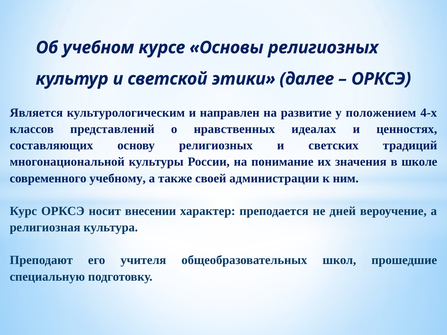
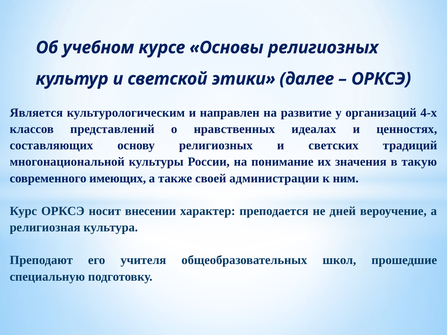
положением: положением -> организаций (381, 113)
школе: школе -> такую (419, 162)
учебному: учебному -> имеющих (118, 178)
